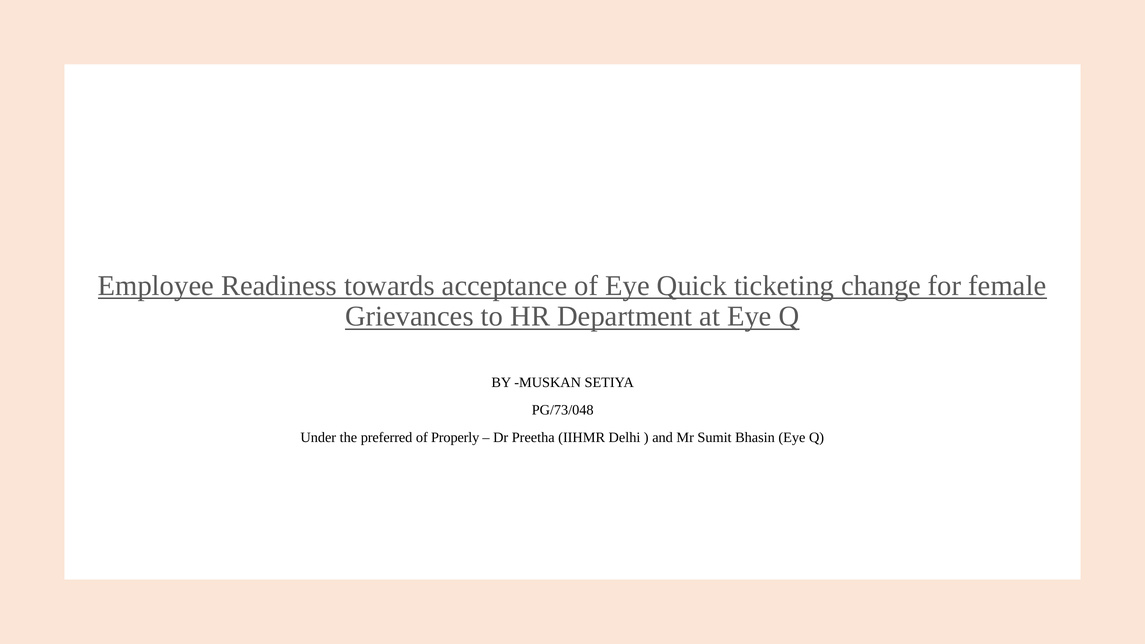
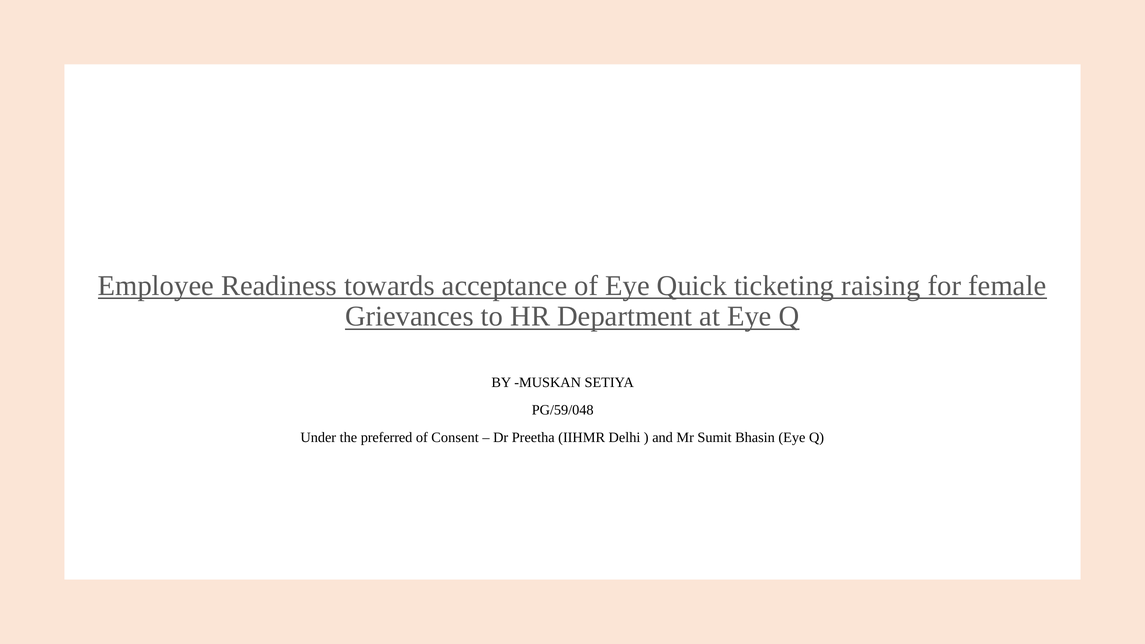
change: change -> raising (881, 286)
PG/73/048: PG/73/048 -> PG/59/048 (563, 410)
Properly: Properly -> Consent (455, 437)
